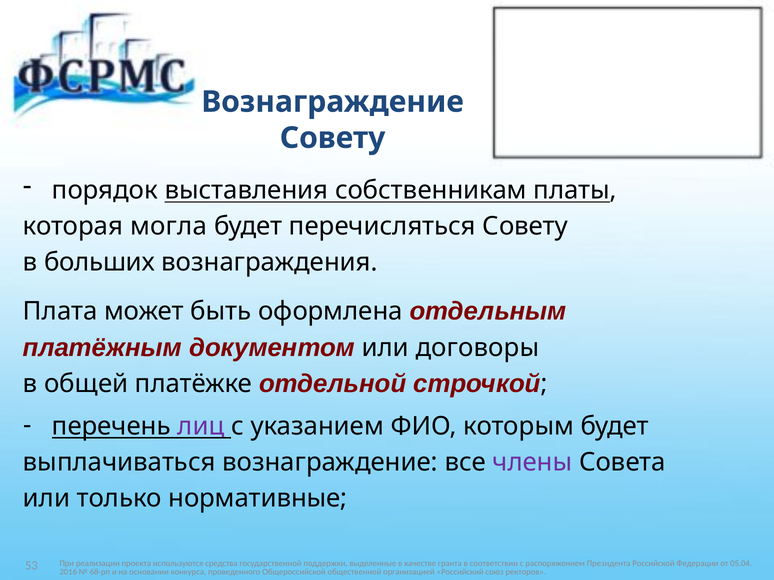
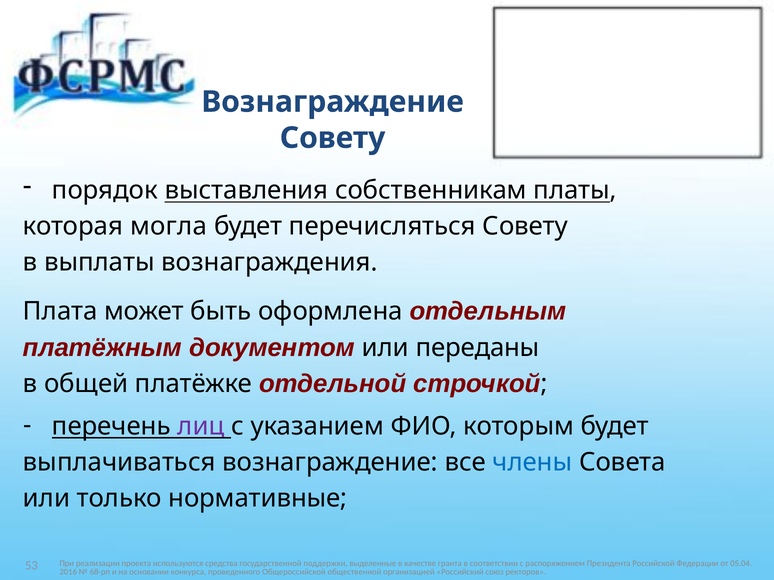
больших: больших -> выплаты (99, 263)
договоры: договоры -> переданы (478, 348)
члены colour: purple -> blue (532, 463)
